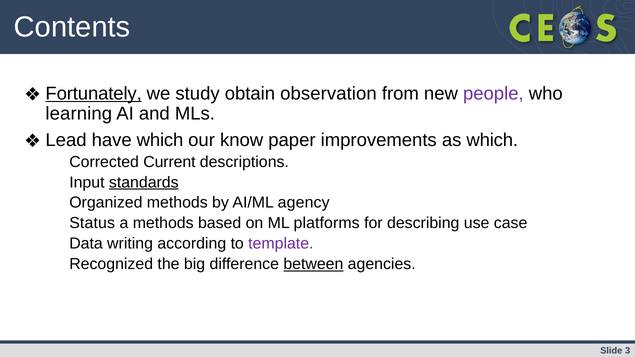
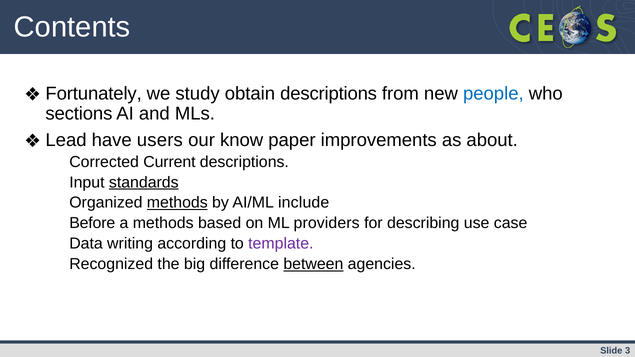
Fortunately underline: present -> none (94, 93)
obtain observation: observation -> descriptions (329, 93)
people colour: purple -> blue (493, 93)
learning: learning -> sections (79, 113)
have which: which -> users (160, 140)
as which: which -> about (492, 140)
methods underline: none -> present (177, 203)
agency: agency -> include (304, 203)
Status: Status -> Before (92, 223)
platforms: platforms -> providers (327, 223)
